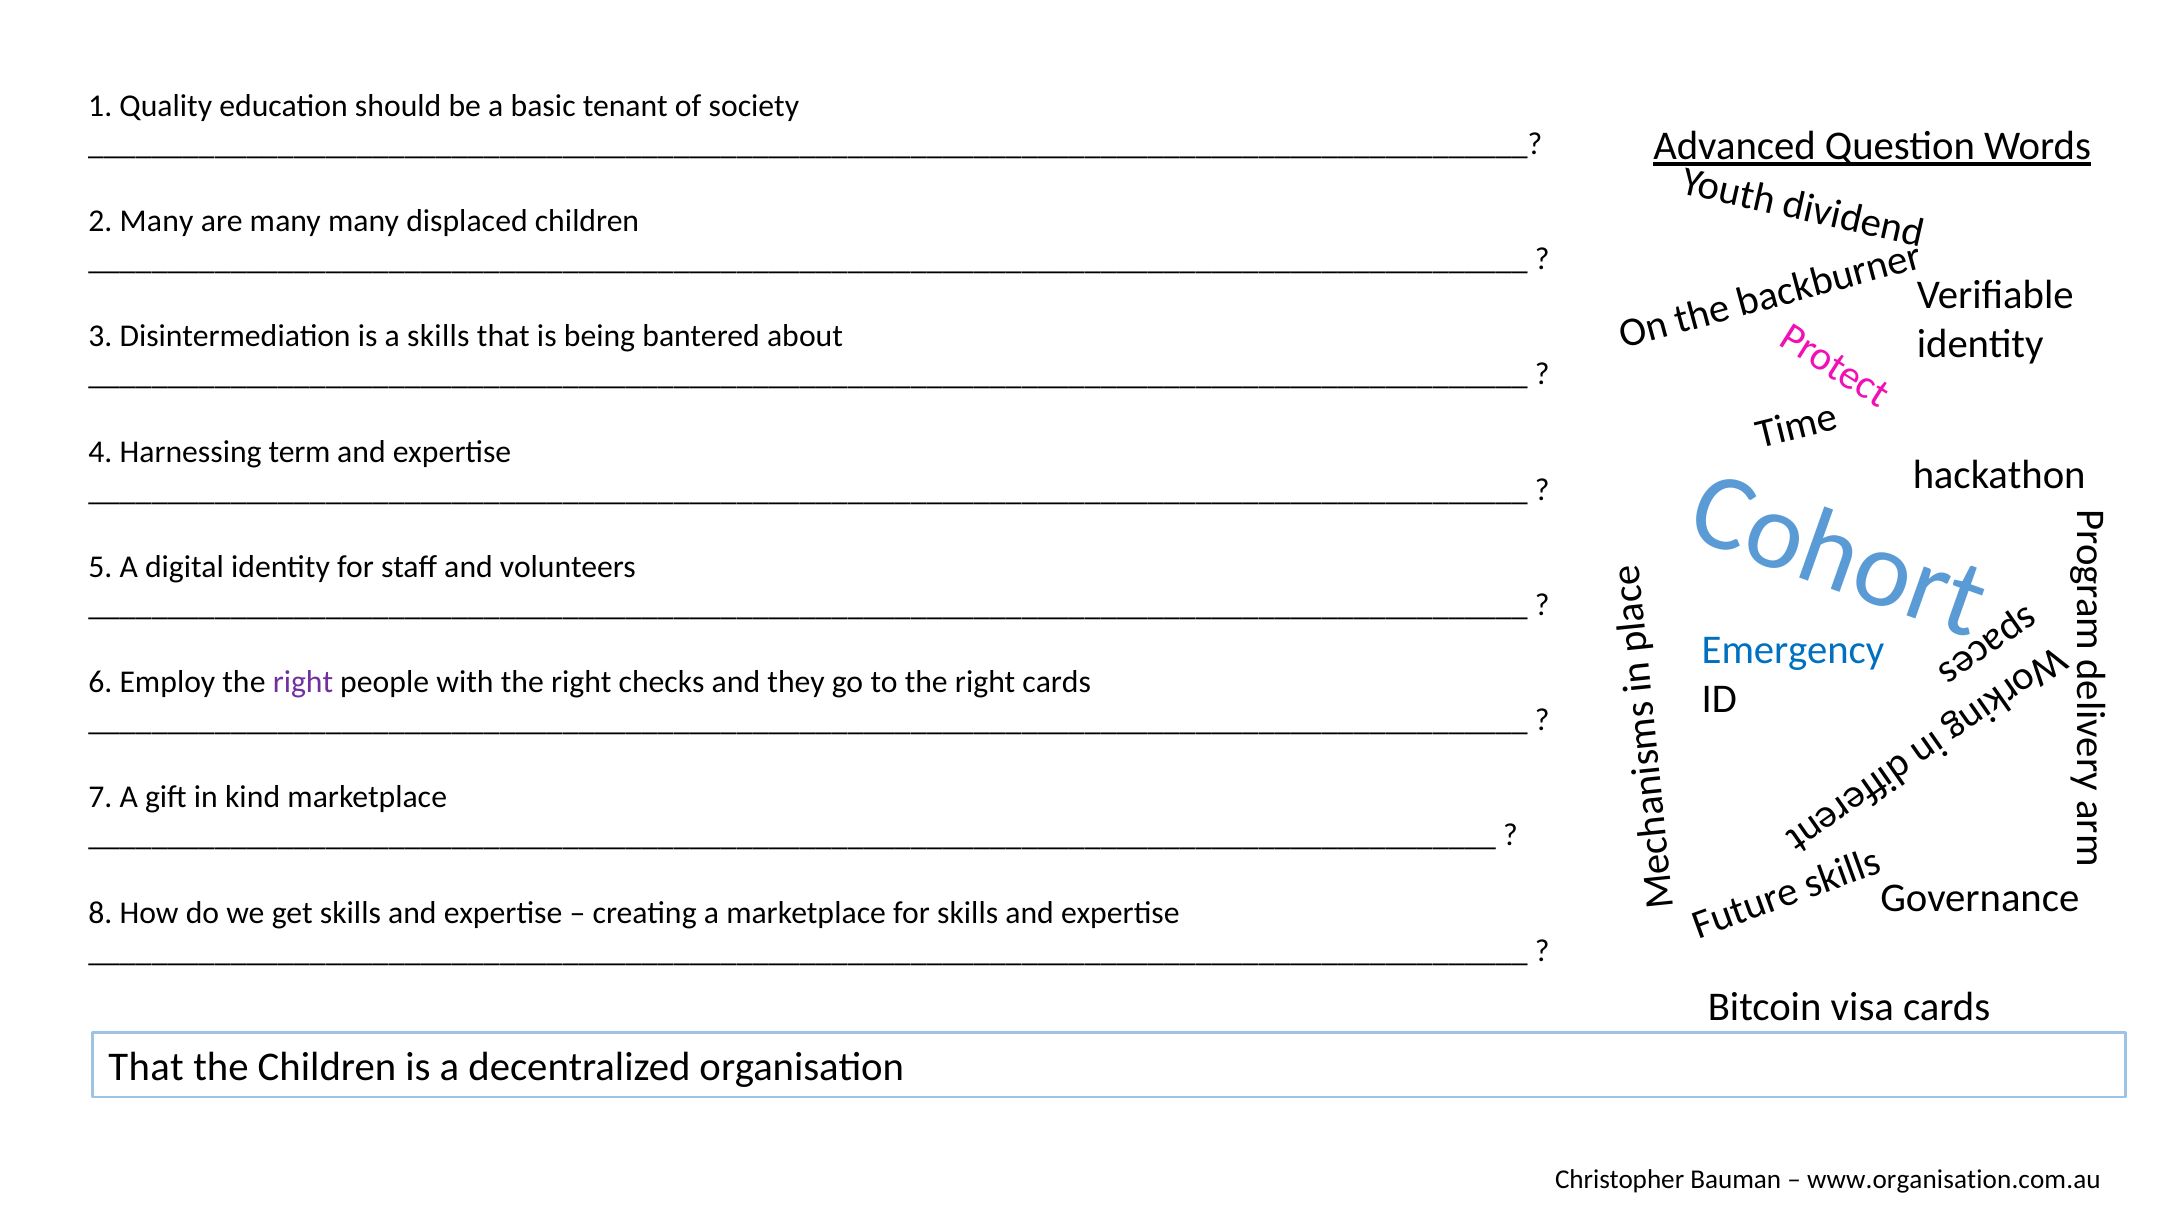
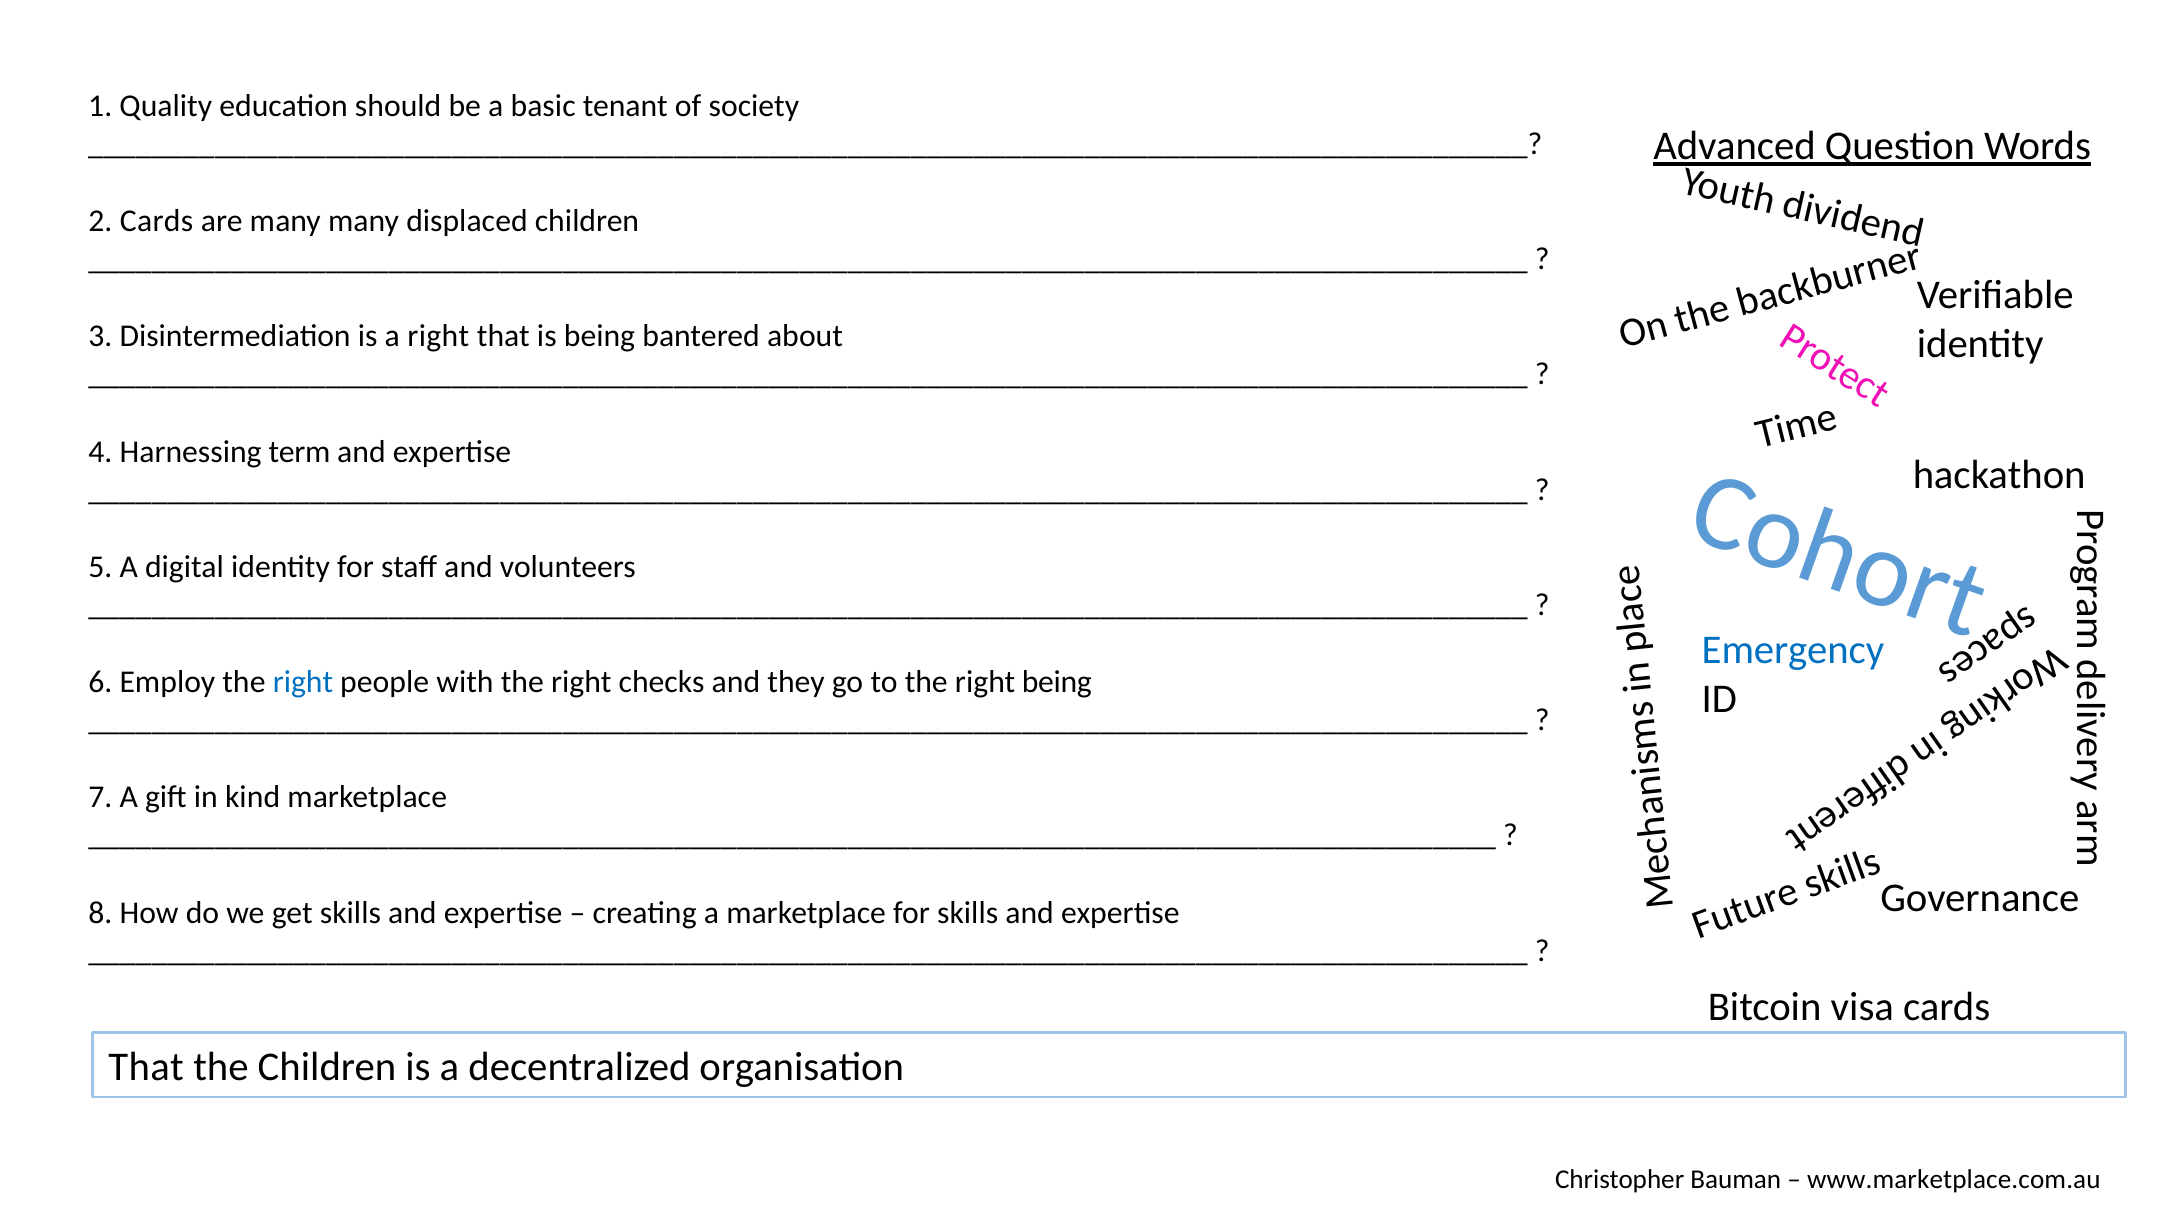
2 Many: Many -> Cards (157, 221)
a skills: skills -> right (438, 336)
right colour: purple -> blue (303, 682)
right cards: cards -> being (1057, 682)
www.organisation.com.au: www.organisation.com.au -> www.marketplace.com.au (1954, 1179)
